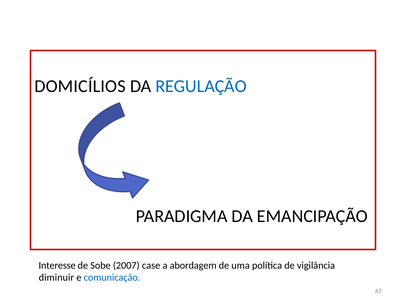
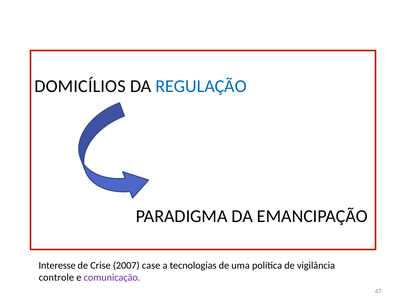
Sobe: Sobe -> Crise (100, 265)
abordagem: abordagem -> tecnologias (193, 265)
diminuir: diminuir -> controle (56, 277)
comunicação colour: blue -> purple (112, 277)
